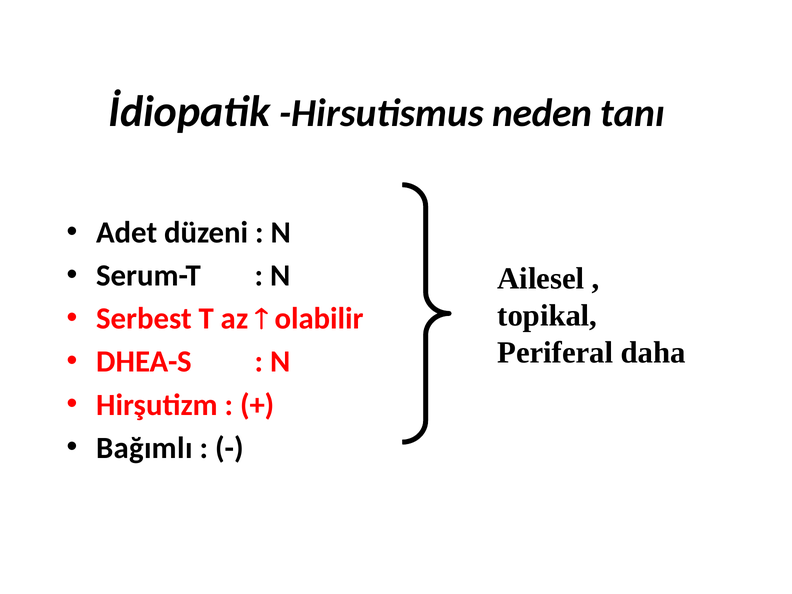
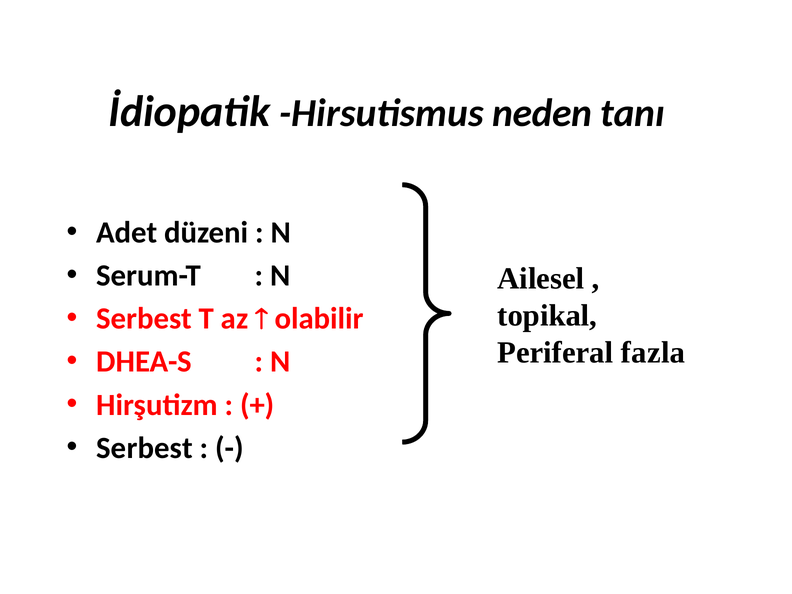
daha: daha -> fazla (653, 353)
Bağımlı: Bağımlı -> Serbest (145, 448)
